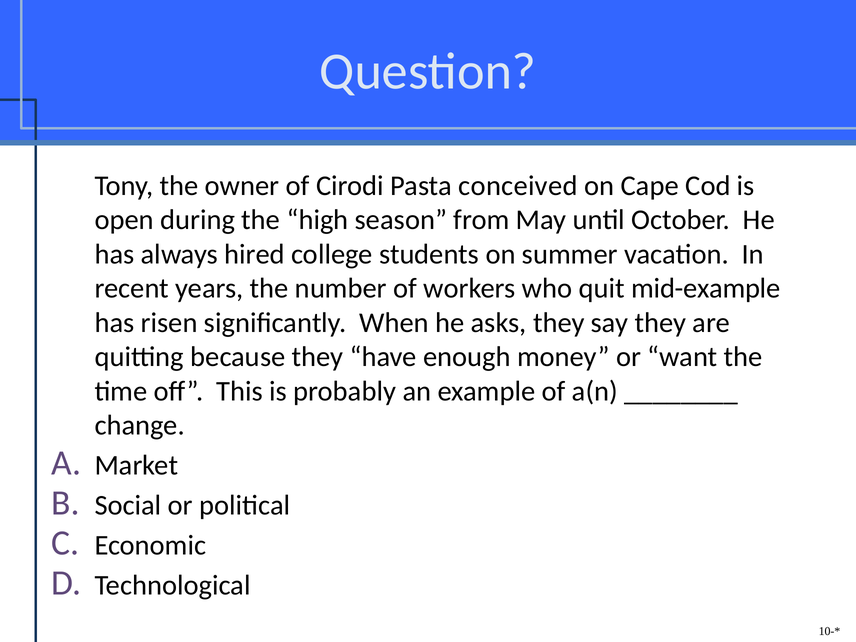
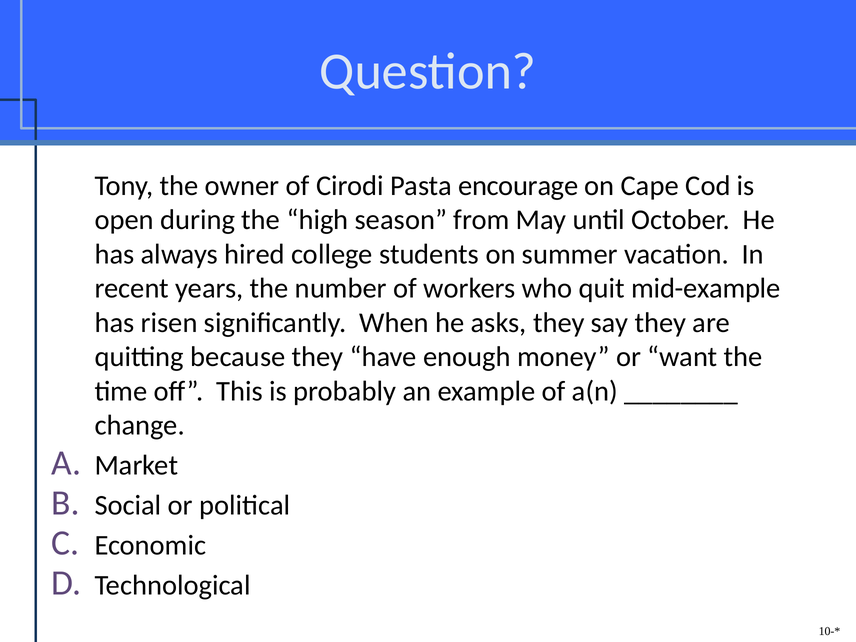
conceived: conceived -> encourage (518, 186)
